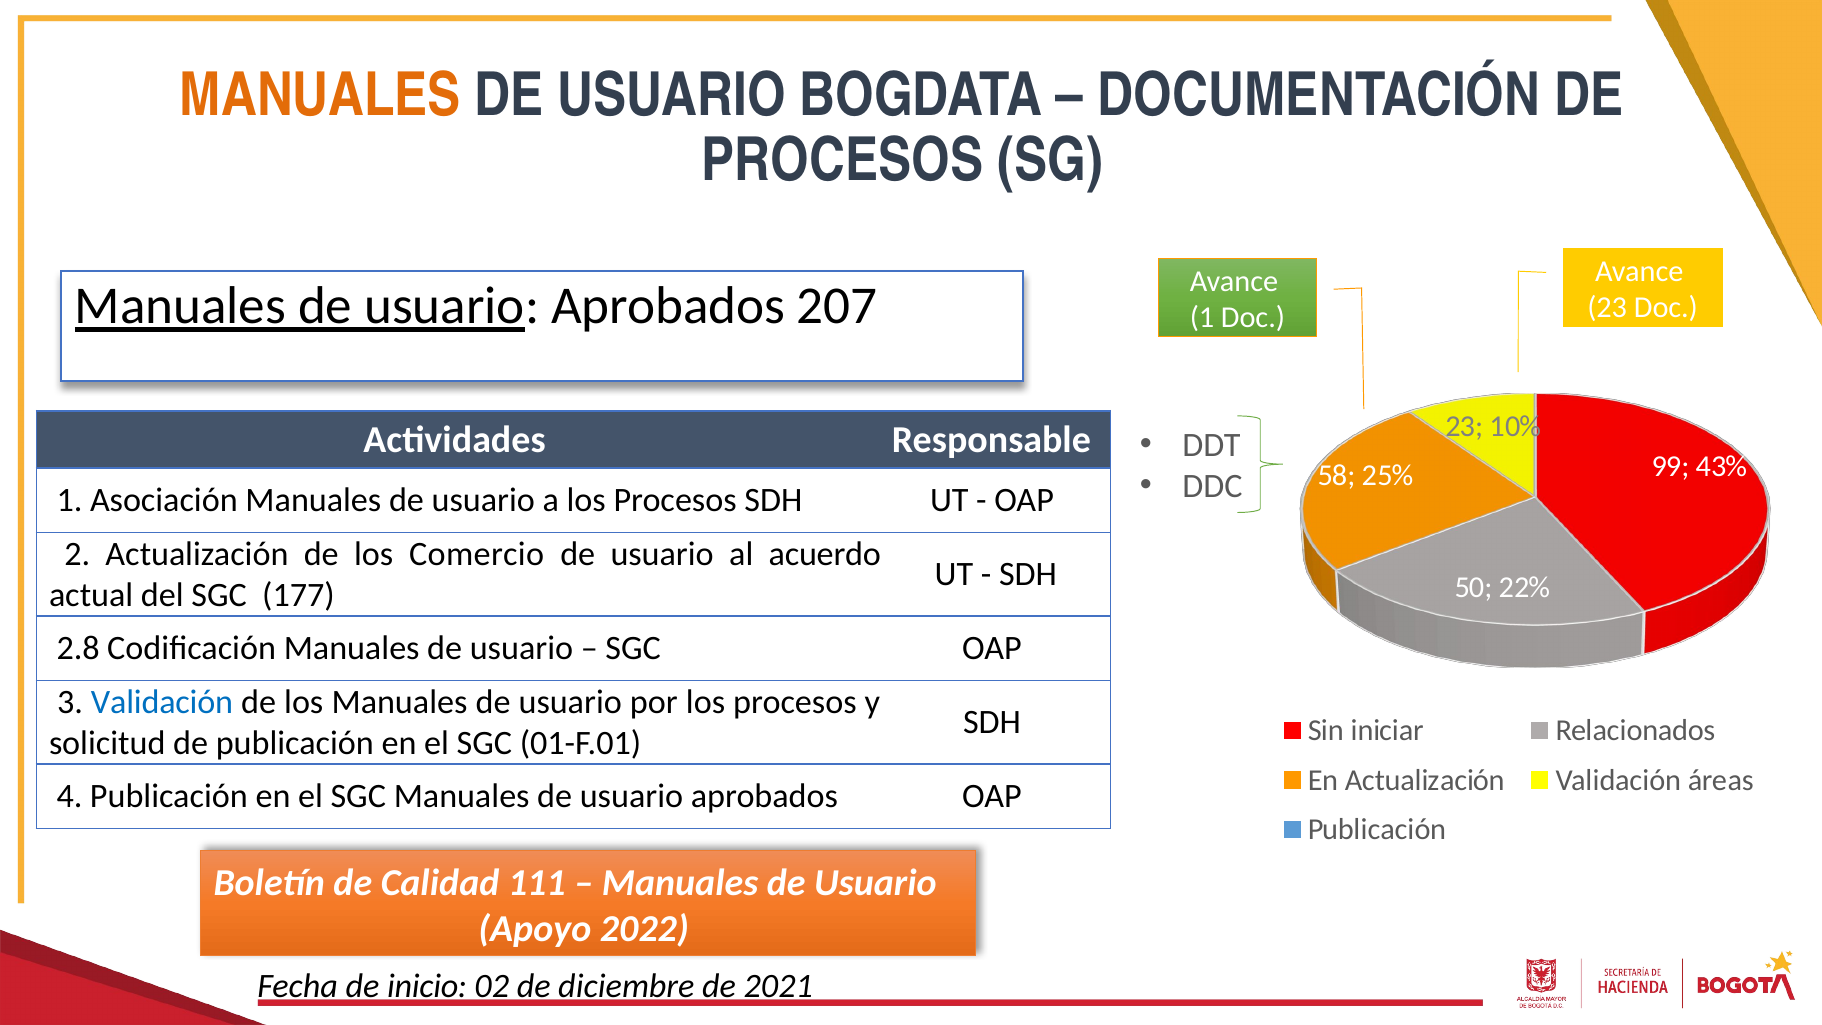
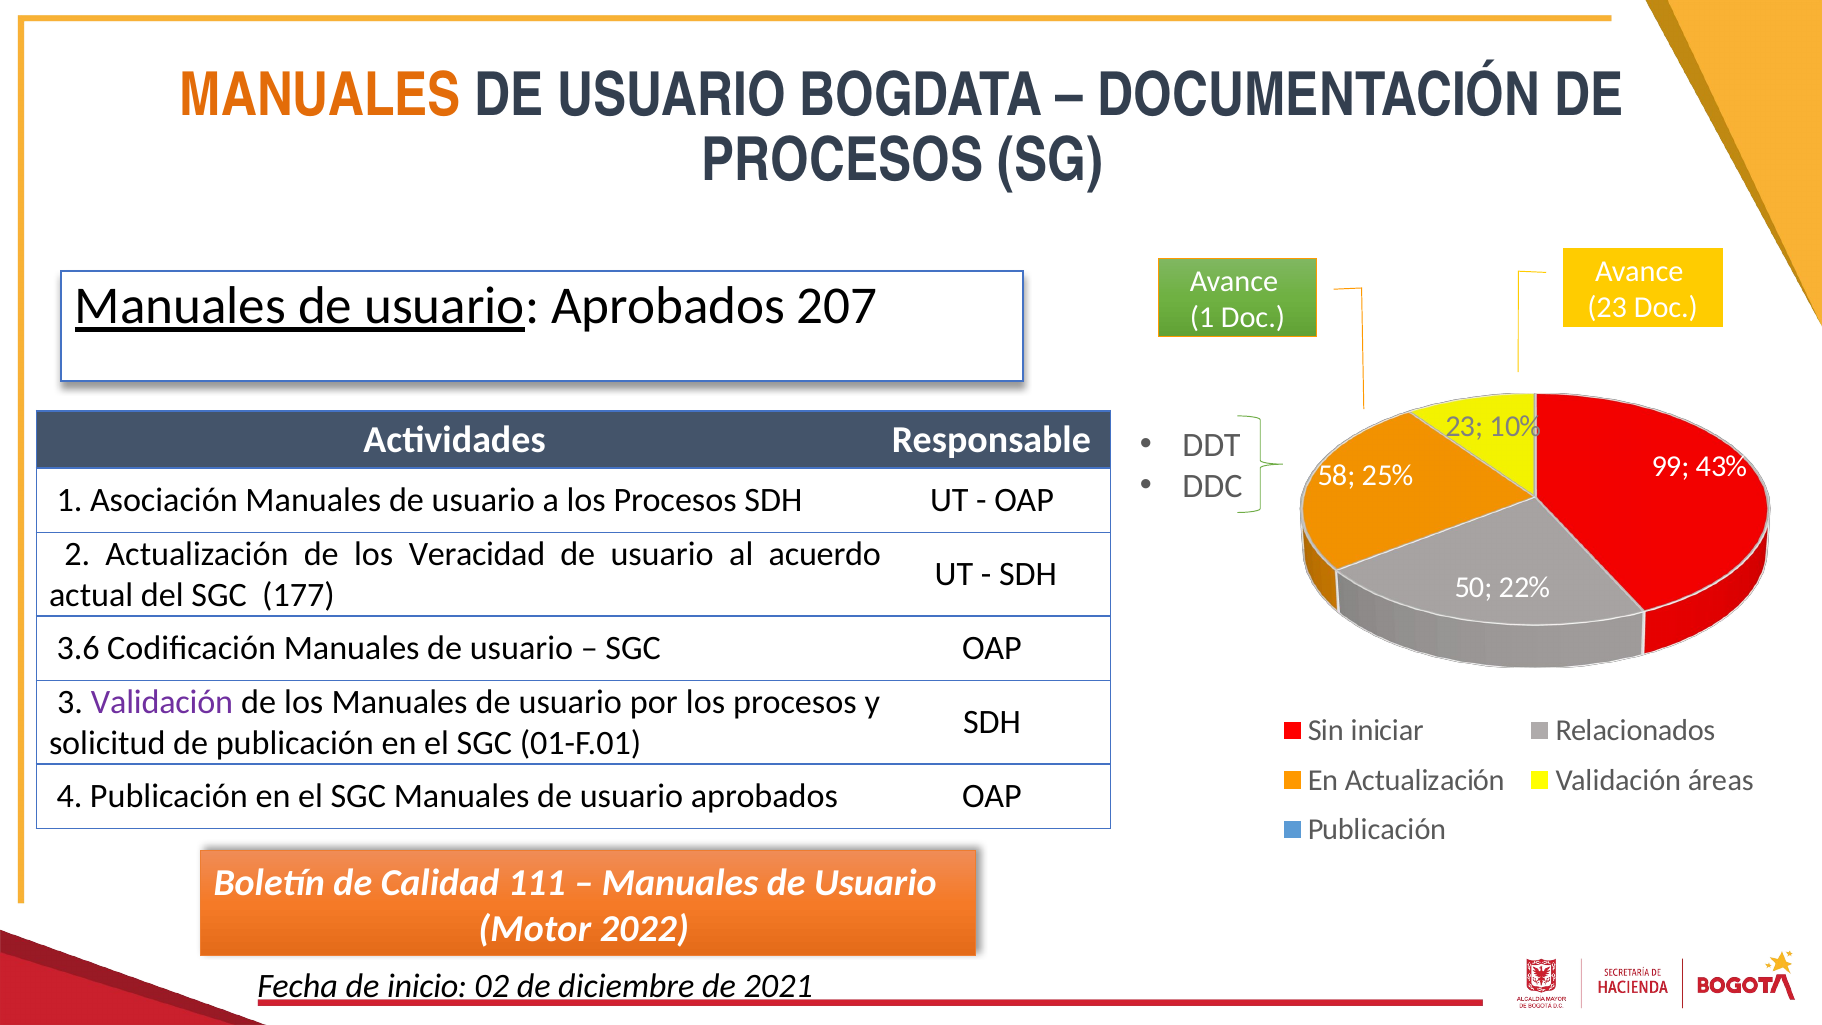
Comercio: Comercio -> Veracidad (477, 554)
2.8: 2.8 -> 3.6 (78, 649)
Validación colour: blue -> purple (162, 702)
Apoyo: Apoyo -> Motor (535, 928)
